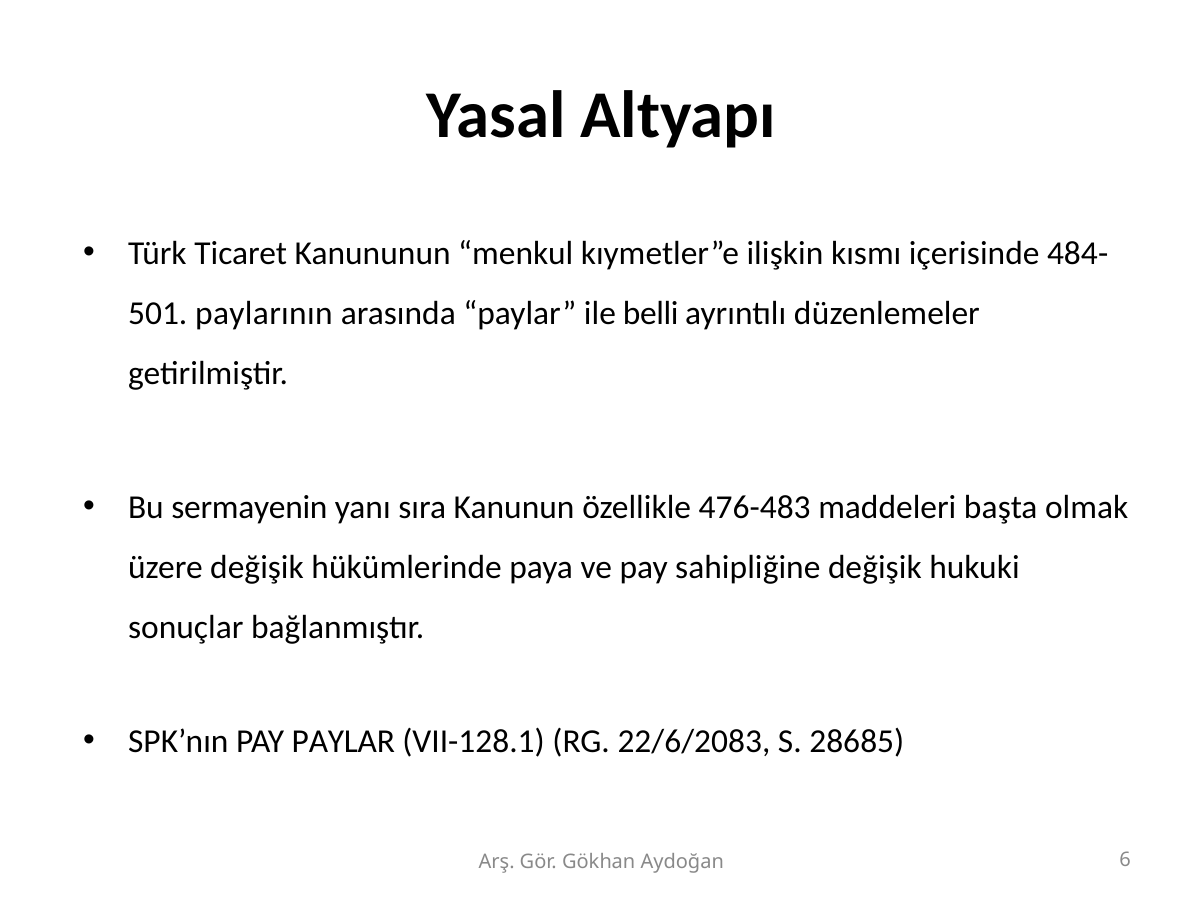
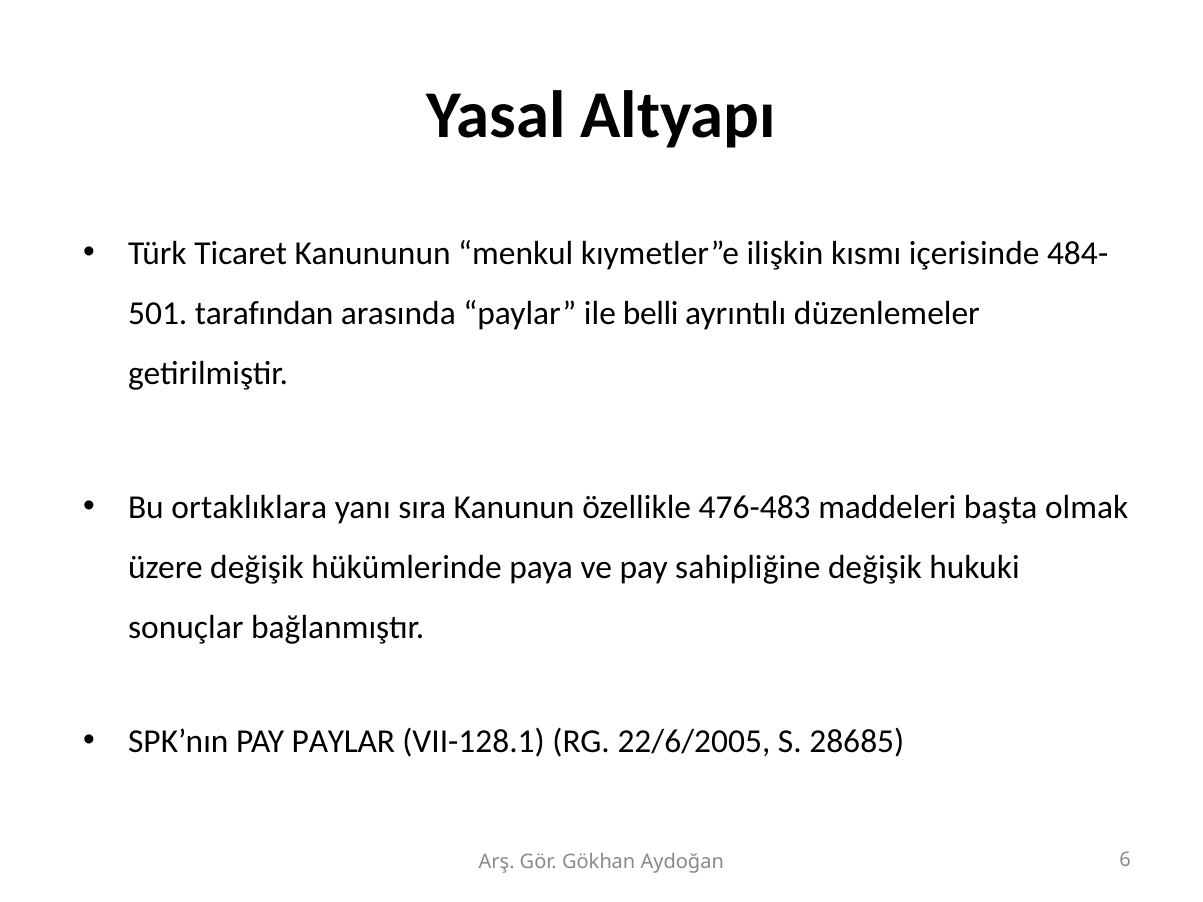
paylarının: paylarının -> tarafından (264, 313)
sermayenin: sermayenin -> ortaklıklara (249, 507)
22/6/2083: 22/6/2083 -> 22/6/2005 (694, 741)
